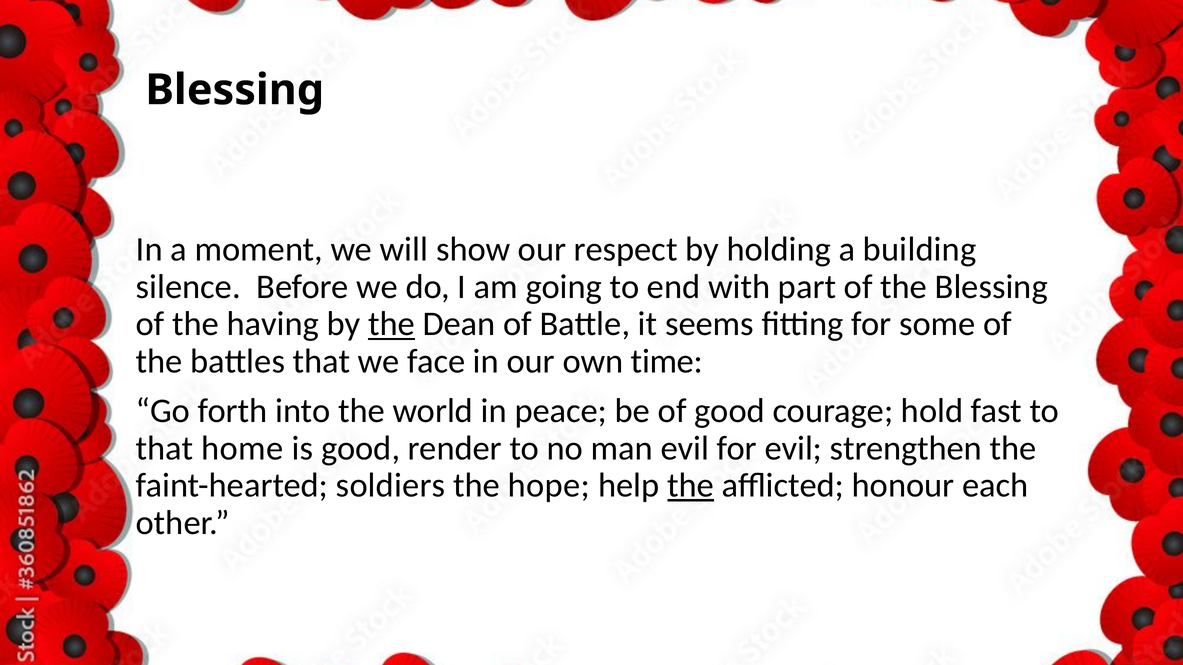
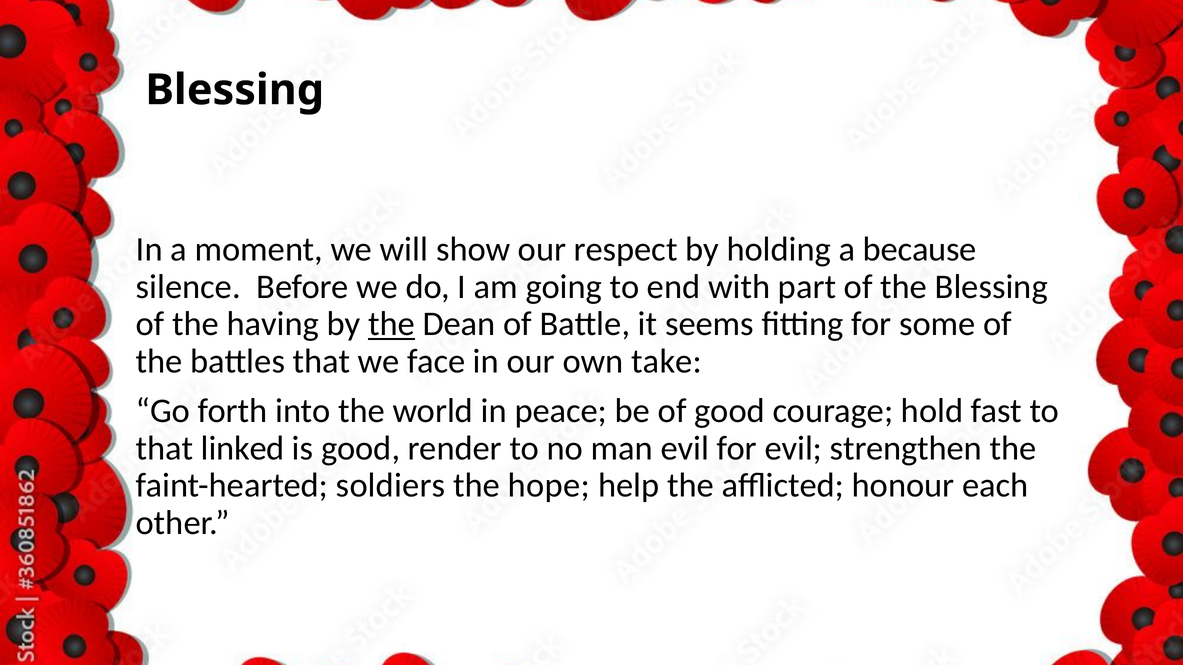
building: building -> because (920, 250)
time: time -> take (667, 362)
home: home -> linked (243, 448)
the underline: present -> none (691, 486)
